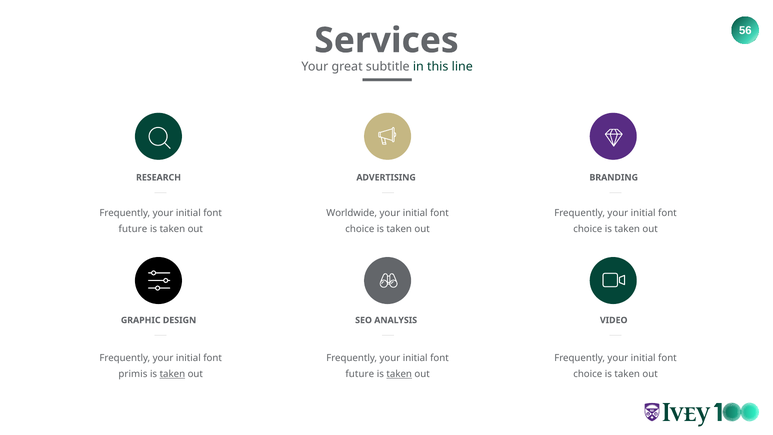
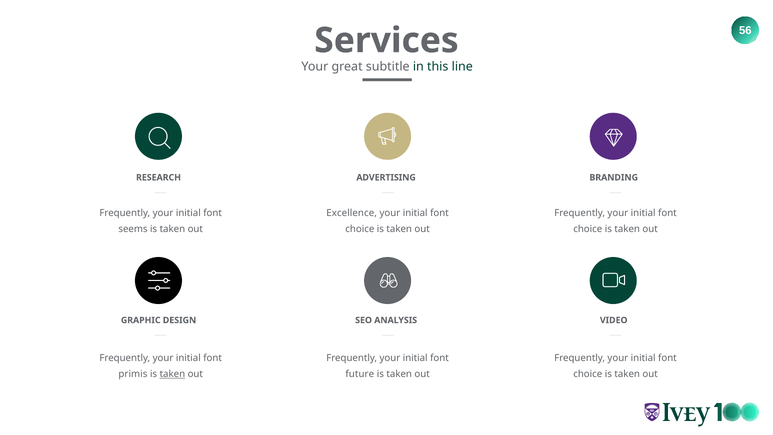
Worldwide: Worldwide -> Excellence (352, 213)
future: future -> seems (133, 229)
taken underline: present -> none (399, 374)
